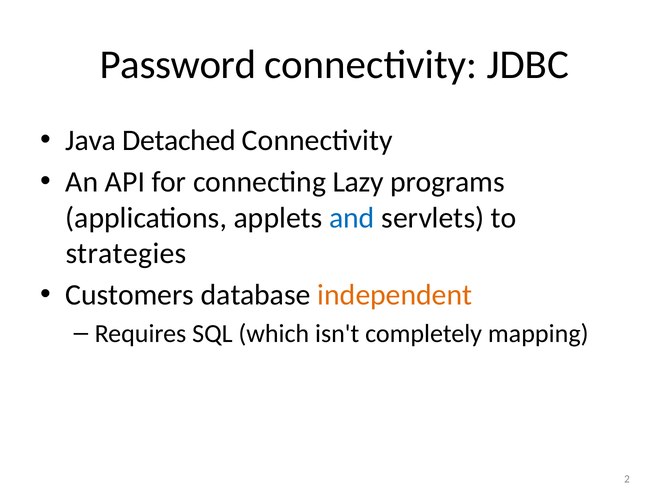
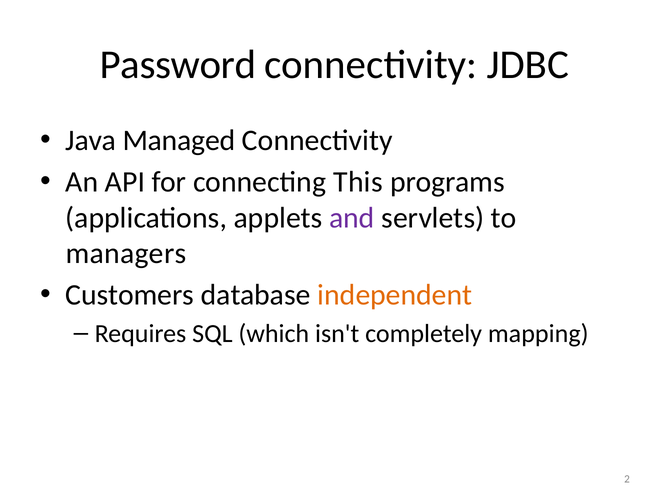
Detached: Detached -> Managed (179, 141)
Lazy: Lazy -> This (358, 182)
and colour: blue -> purple (352, 218)
strategies: strategies -> managers (126, 254)
